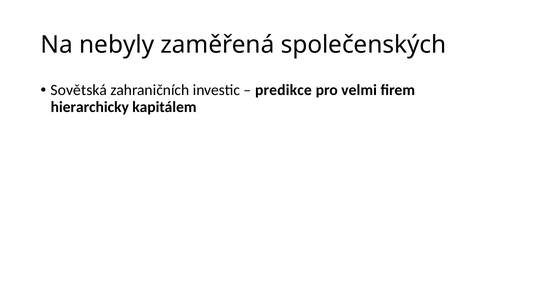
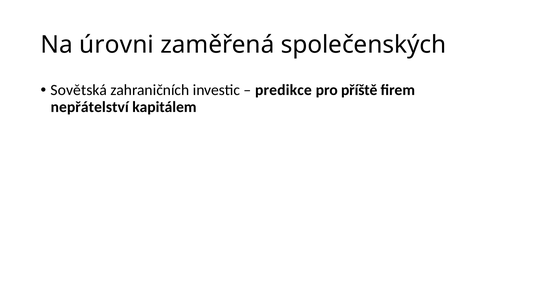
nebyly: nebyly -> úrovni (117, 45)
velmi: velmi -> příště (359, 90)
hierarchicky: hierarchicky -> nepřátelství (90, 107)
